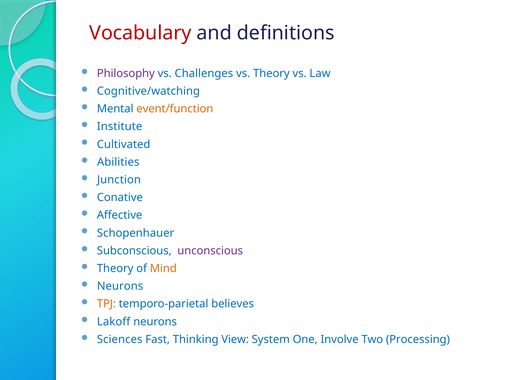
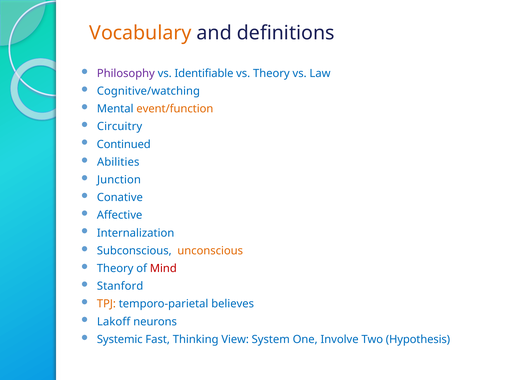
Vocabulary colour: red -> orange (140, 33)
Challenges: Challenges -> Identifiable (204, 73)
Institute: Institute -> Circuitry (120, 126)
Cultivated: Cultivated -> Continued (124, 144)
Schopenhauer: Schopenhauer -> Internalization (136, 233)
unconscious colour: purple -> orange (210, 250)
Mind colour: orange -> red (163, 268)
Neurons: Neurons -> Stanford (120, 286)
Sciences: Sciences -> Systemic (120, 339)
Processing: Processing -> Hypothesis (418, 339)
